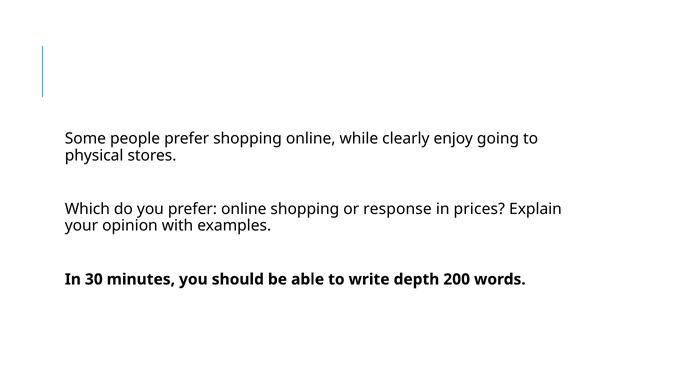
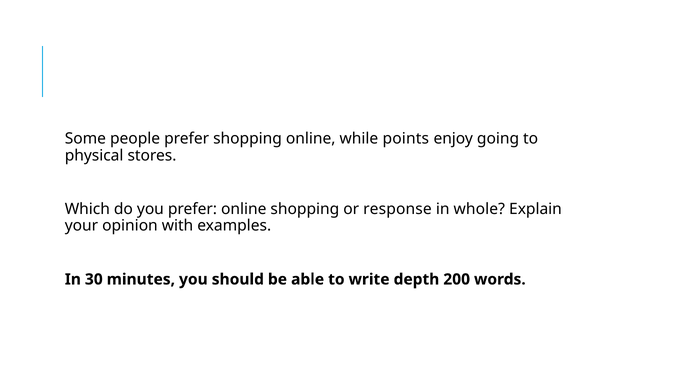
clearly: clearly -> points (406, 138)
prices: prices -> whole (479, 209)
